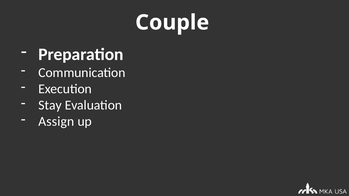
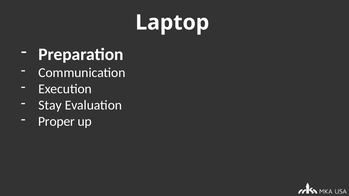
Couple: Couple -> Laptop (172, 23)
Assign: Assign -> Proper (56, 122)
